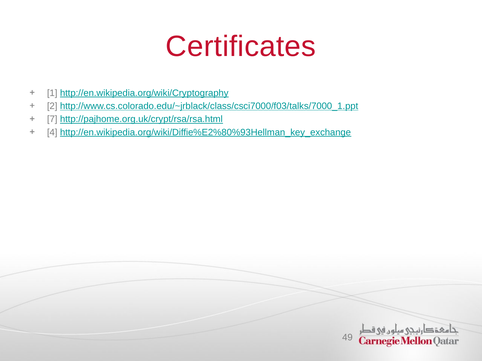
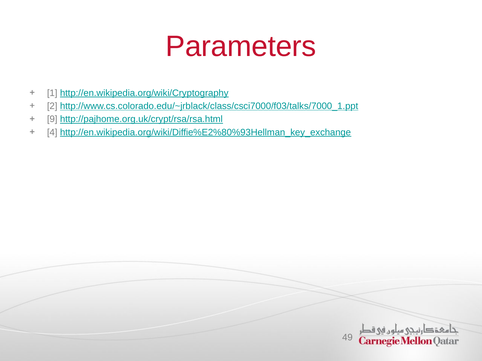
Certificates: Certificates -> Parameters (241, 47)
7: 7 -> 9 (52, 119)
